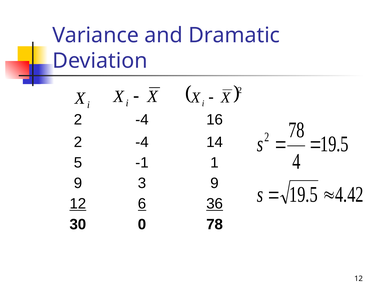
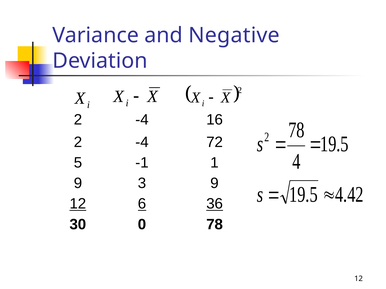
Dramatic: Dramatic -> Negative (234, 35)
14: 14 -> 72 (215, 142)
